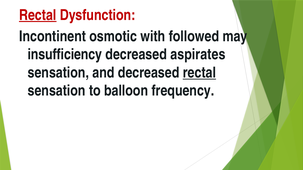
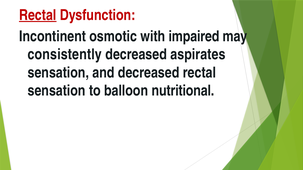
followed: followed -> impaired (194, 36)
insufficiency: insufficiency -> consistently (65, 55)
rectal underline: present -> none (199, 73)
frequency: frequency -> nutritional (183, 91)
